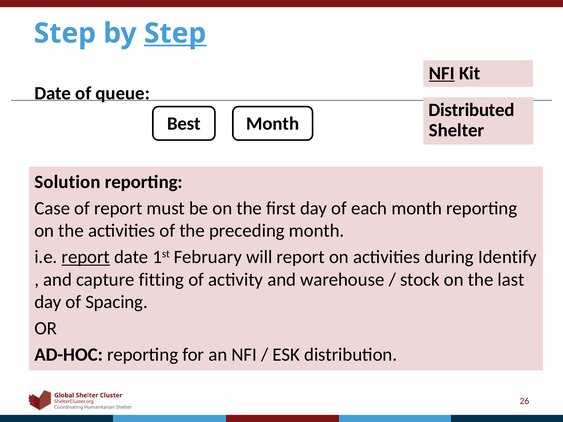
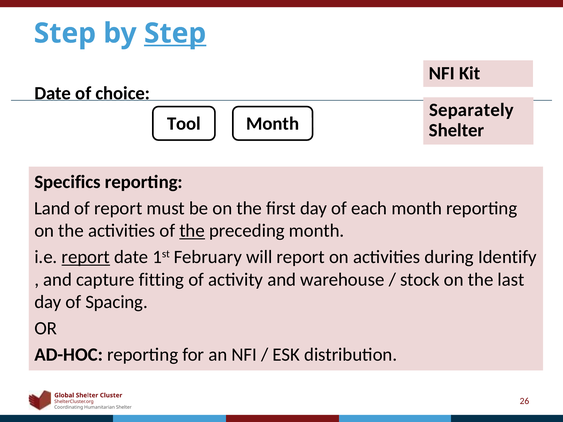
NFI underline: present -> none (442, 73)
queue: queue -> choice (123, 93)
Distributed: Distributed -> Separately (471, 110)
Best: Best -> Tool (184, 124)
Solution: Solution -> Specifics (68, 182)
Case: Case -> Land (52, 208)
the underline: none -> present (192, 231)
